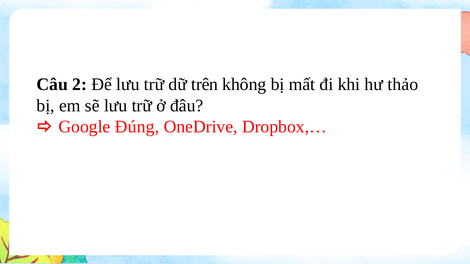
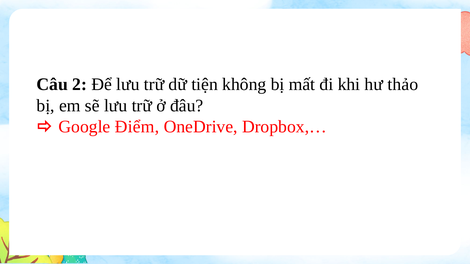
trên: trên -> tiện (205, 85)
Đúng: Đúng -> Điểm (137, 127)
